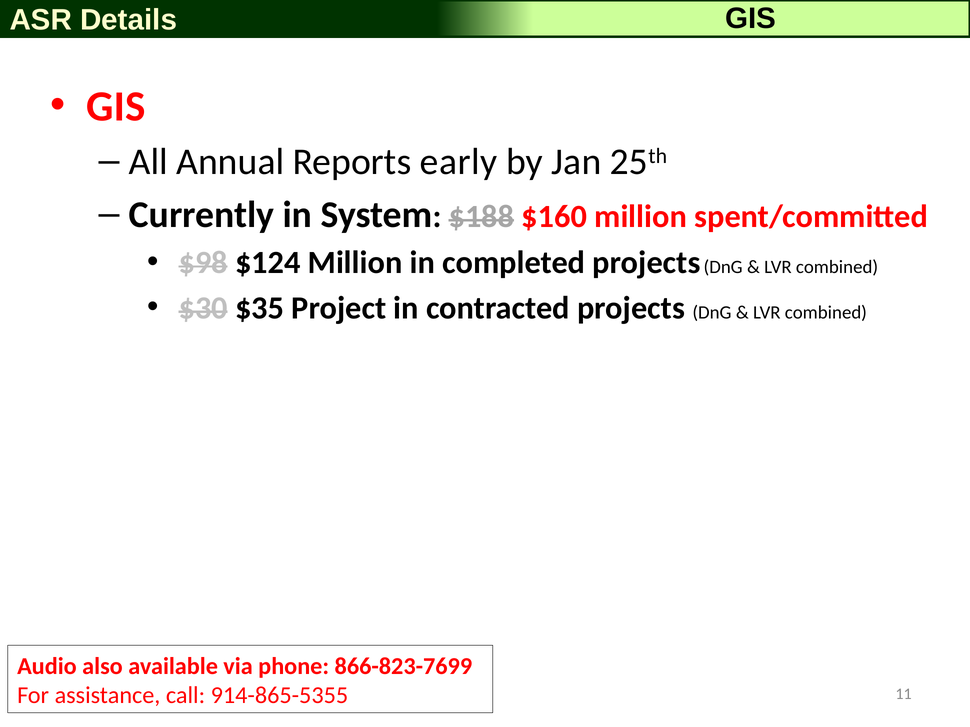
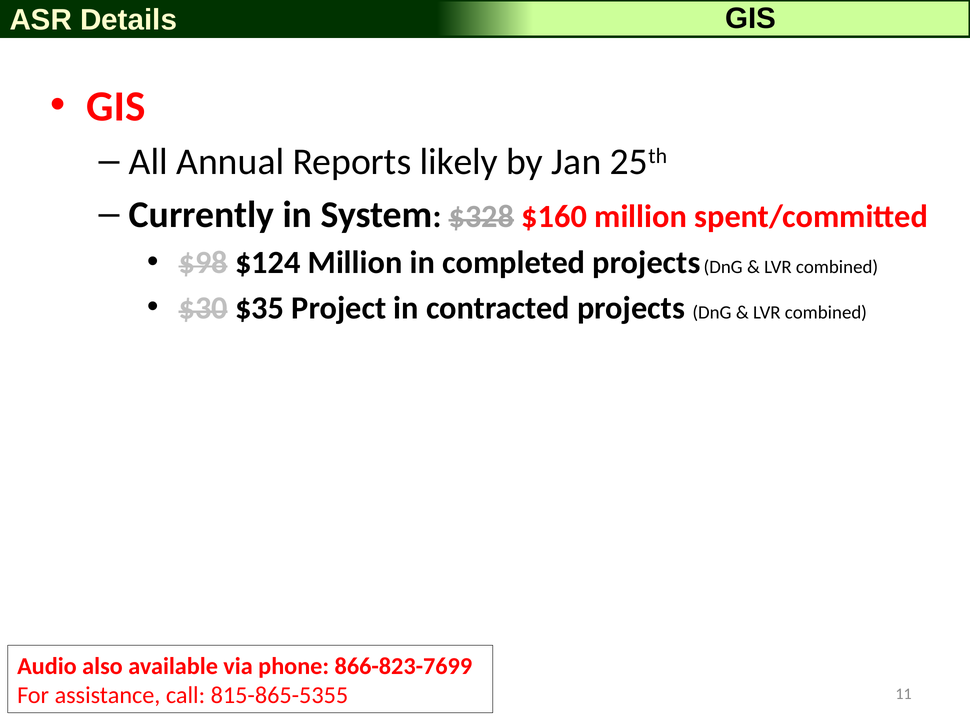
early: early -> likely (459, 162)
$188: $188 -> $328 (481, 217)
914-865-5355: 914-865-5355 -> 815-865-5355 (279, 696)
